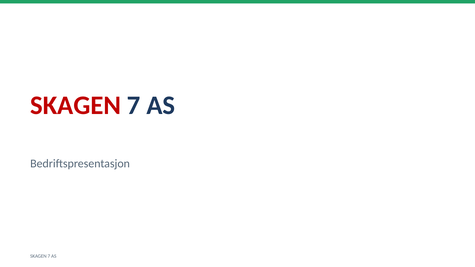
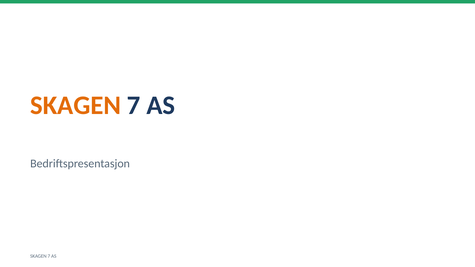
SKAGEN colour: red -> orange (76, 105)
